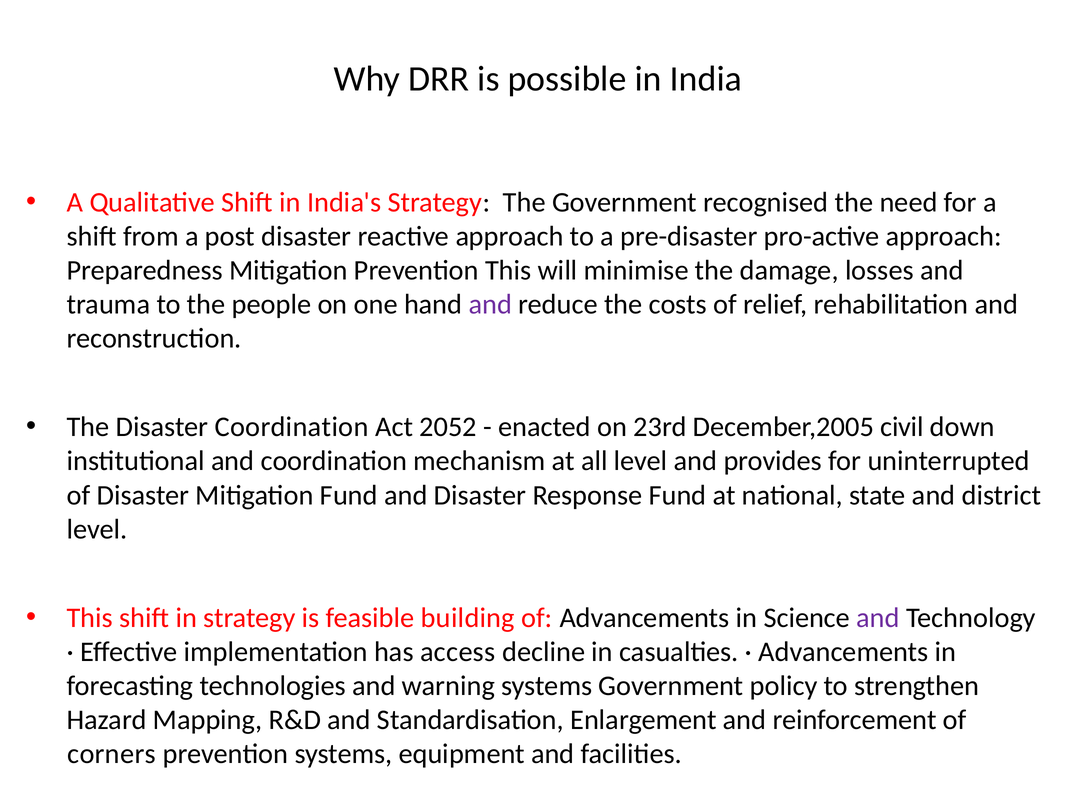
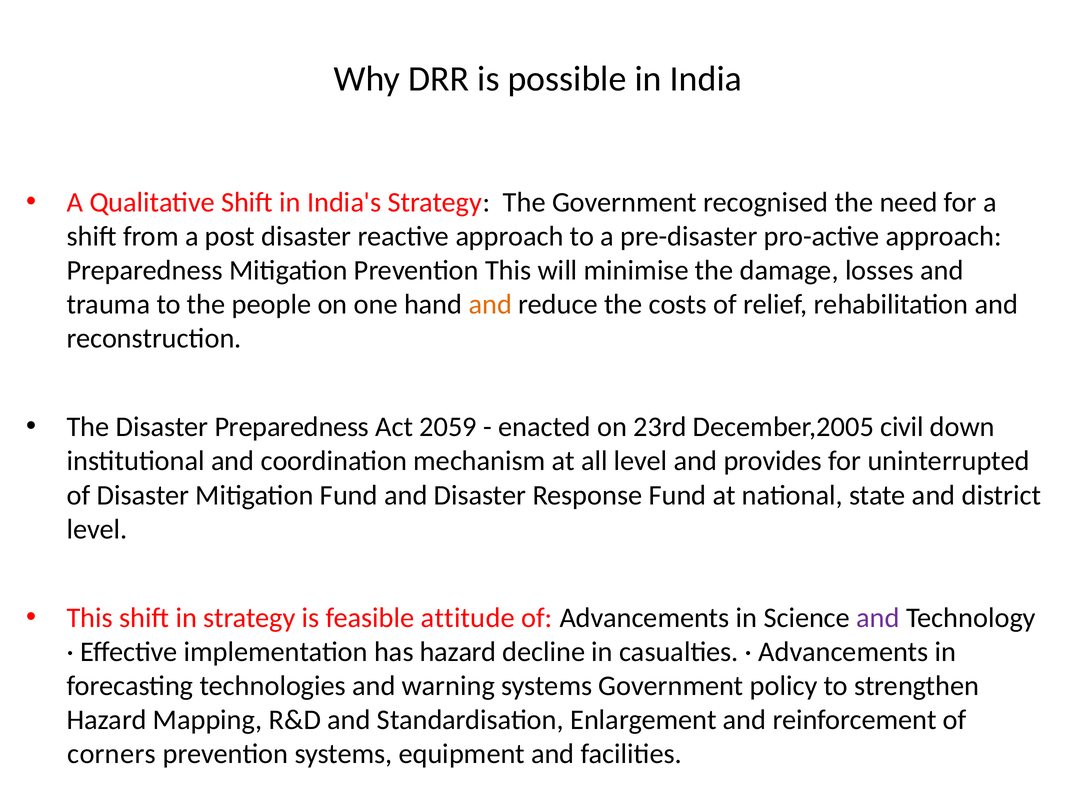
and colour: purple -> orange (490, 305)
Disaster Coordination: Coordination -> Preparedness (292, 427)
2052: 2052 -> 2059 (448, 427)
building: building -> attitude (468, 618)
has access: access -> hazard (458, 652)
